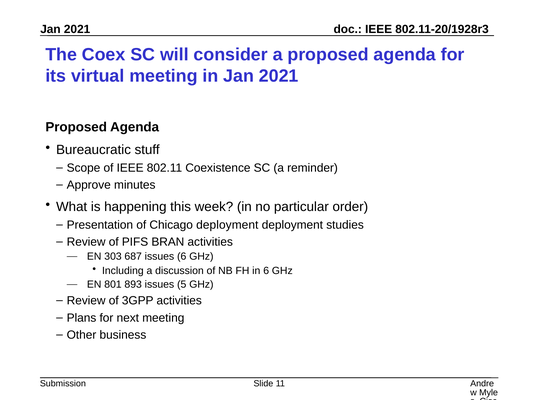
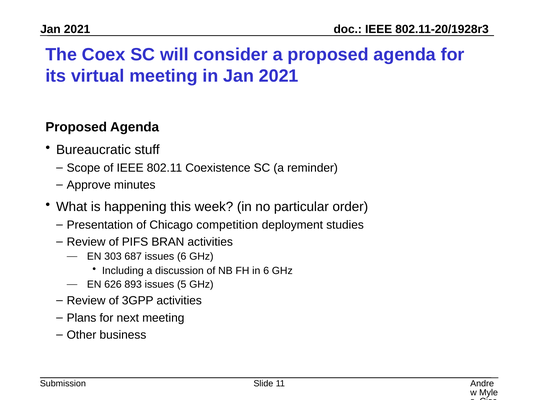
Chicago deployment: deployment -> competition (227, 225)
801: 801 -> 626 (113, 285)
